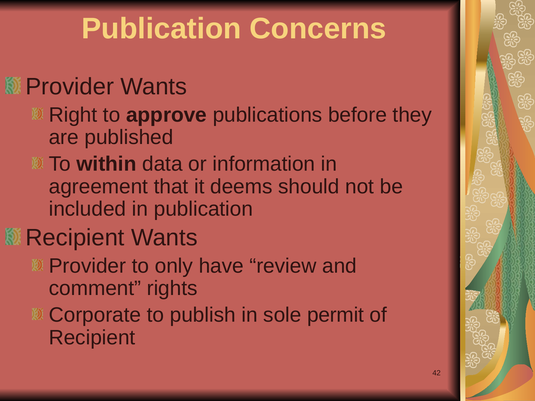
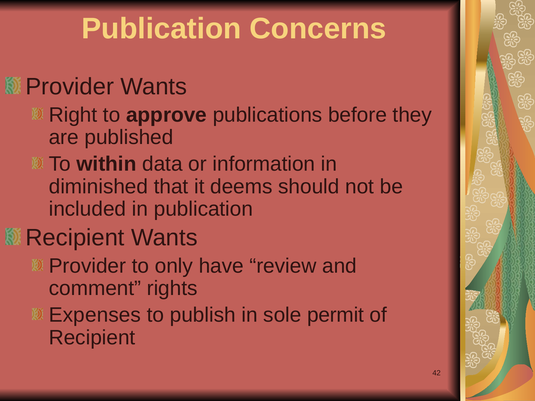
agreement: agreement -> diminished (98, 187)
Corporate: Corporate -> Expenses (95, 315)
